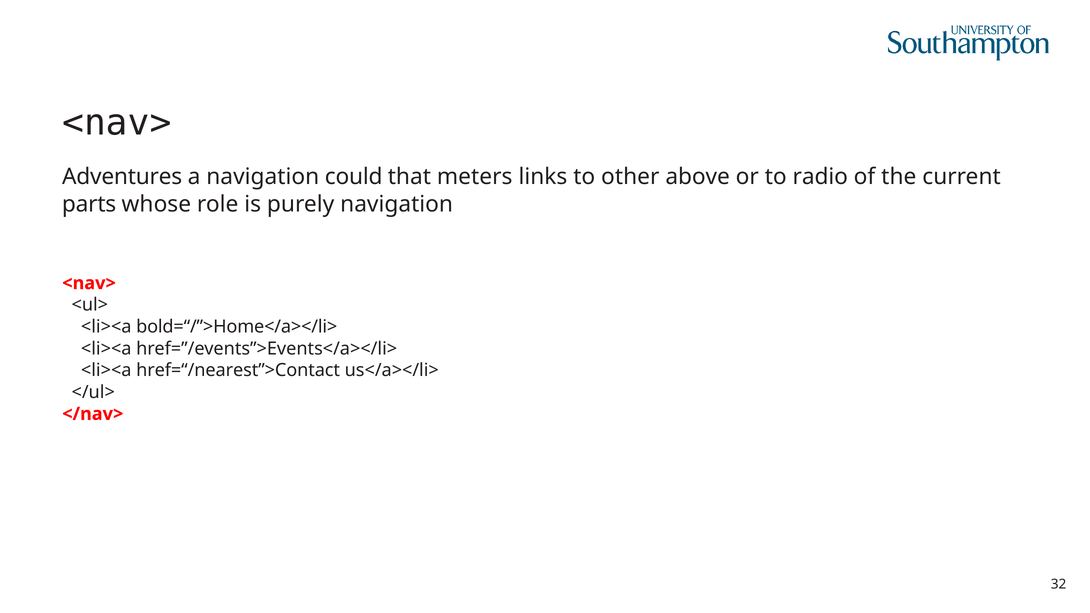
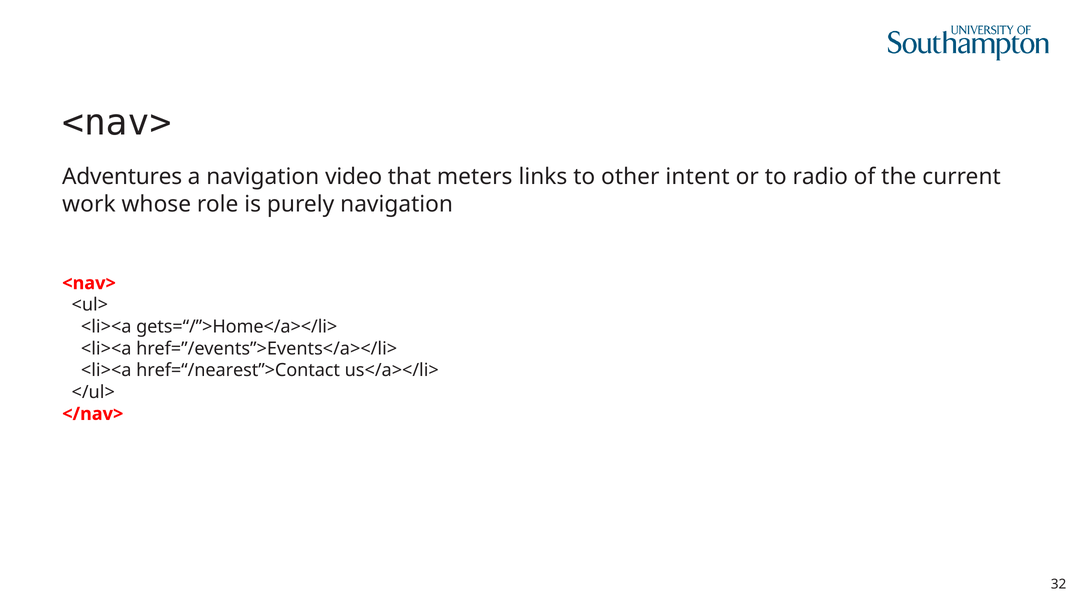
could: could -> video (354, 177)
above: above -> intent (697, 177)
parts: parts -> work (89, 204)
bold=“/”>Home</a></li>: bold=“/”>Home</a></li> -> gets=“/”>Home</a></li> (237, 327)
